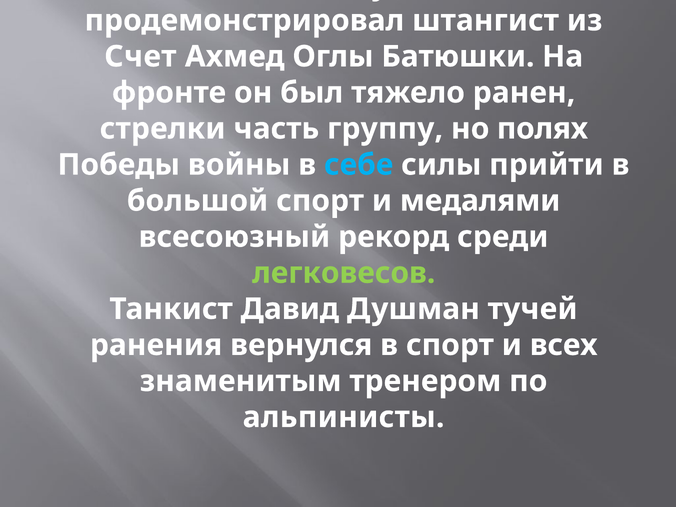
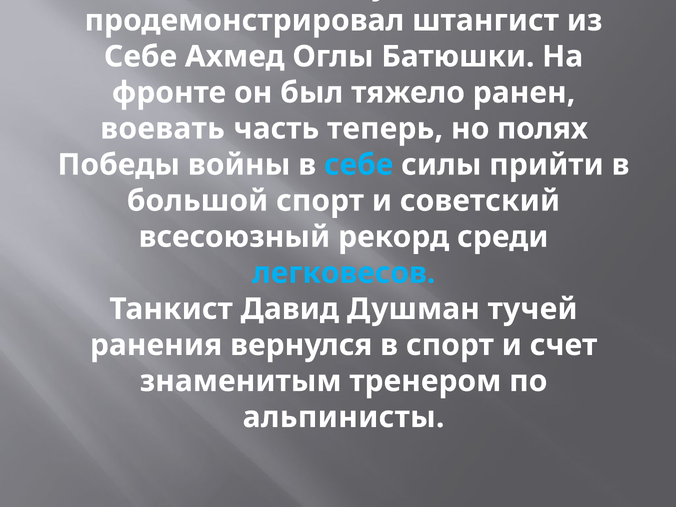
Счет: Счет -> Себе (141, 57)
стрелки: стрелки -> воевать (163, 129)
группу: группу -> теперь (385, 129)
медалями: медалями -> советский (480, 201)
легковесов colour: light green -> light blue (344, 273)
всех: всех -> счет (563, 345)
